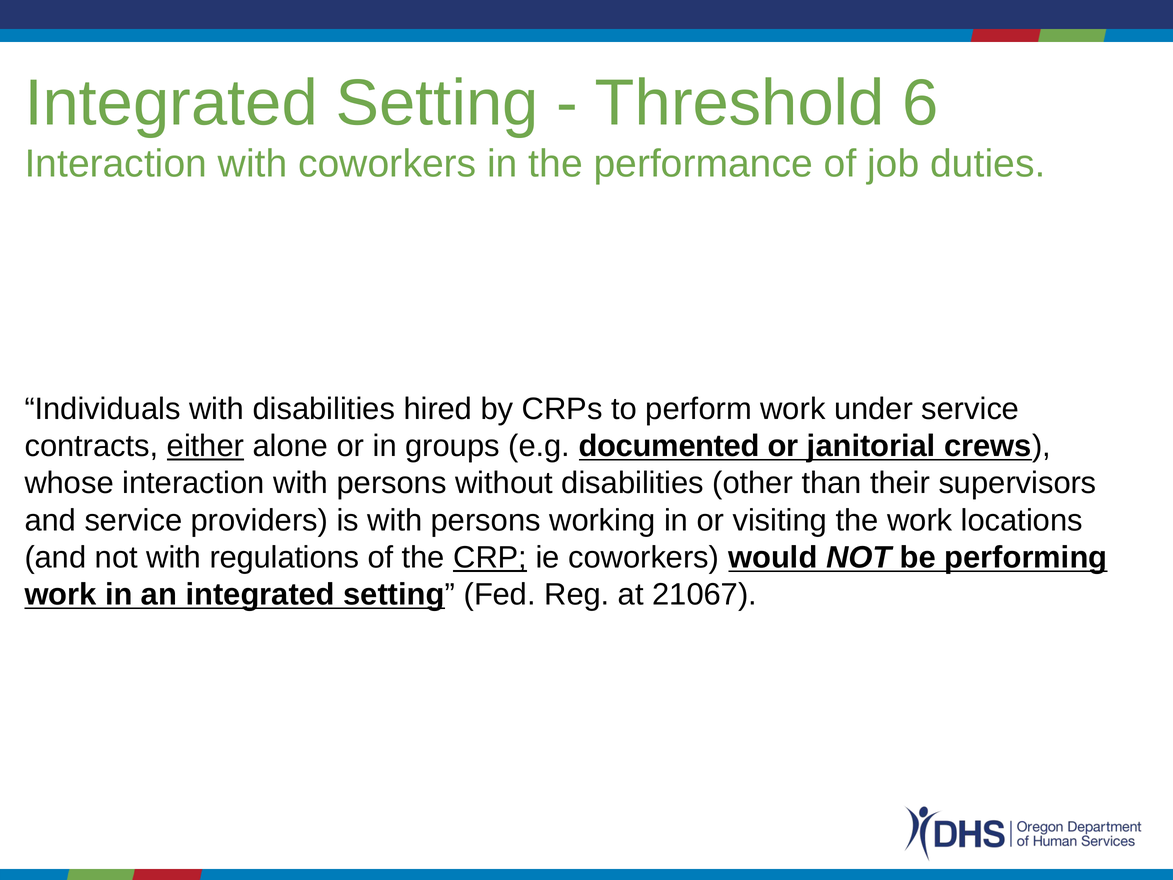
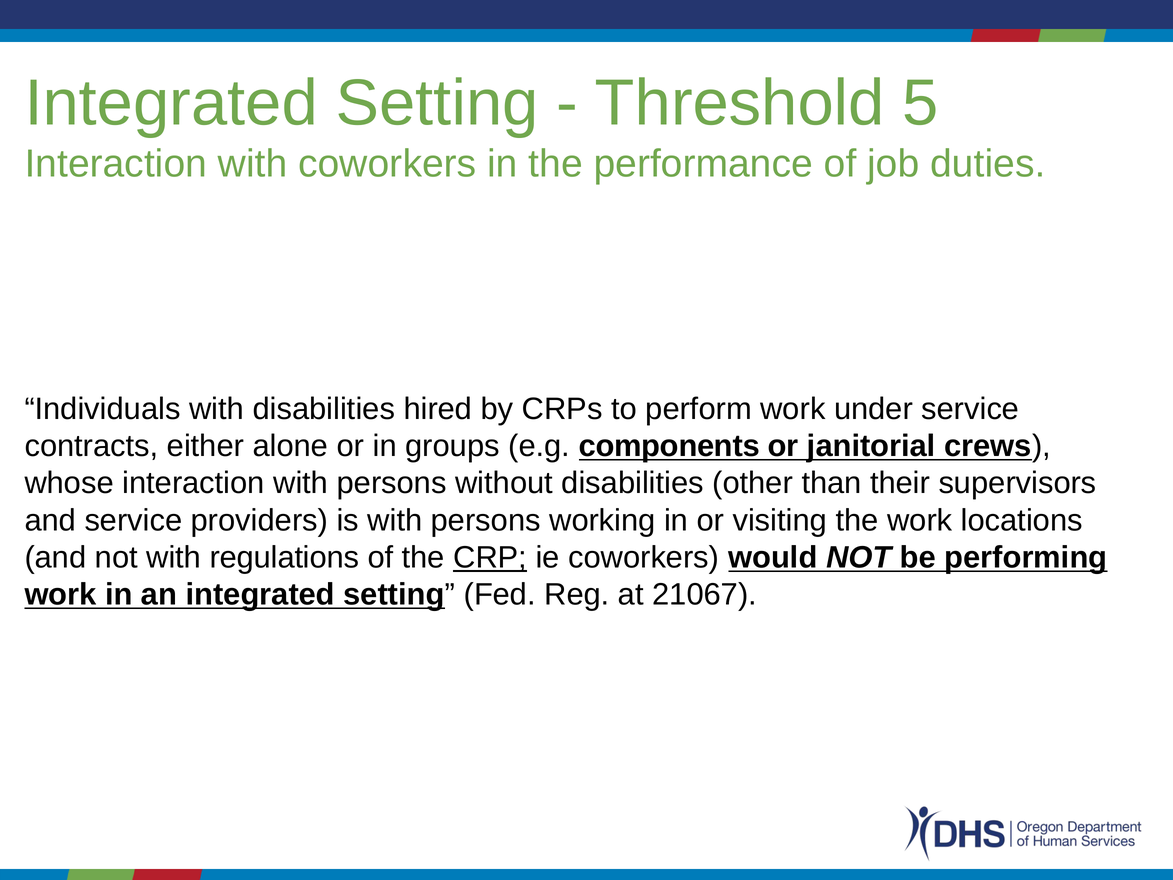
6: 6 -> 5 (921, 103)
either underline: present -> none (205, 446)
documented: documented -> components (669, 446)
